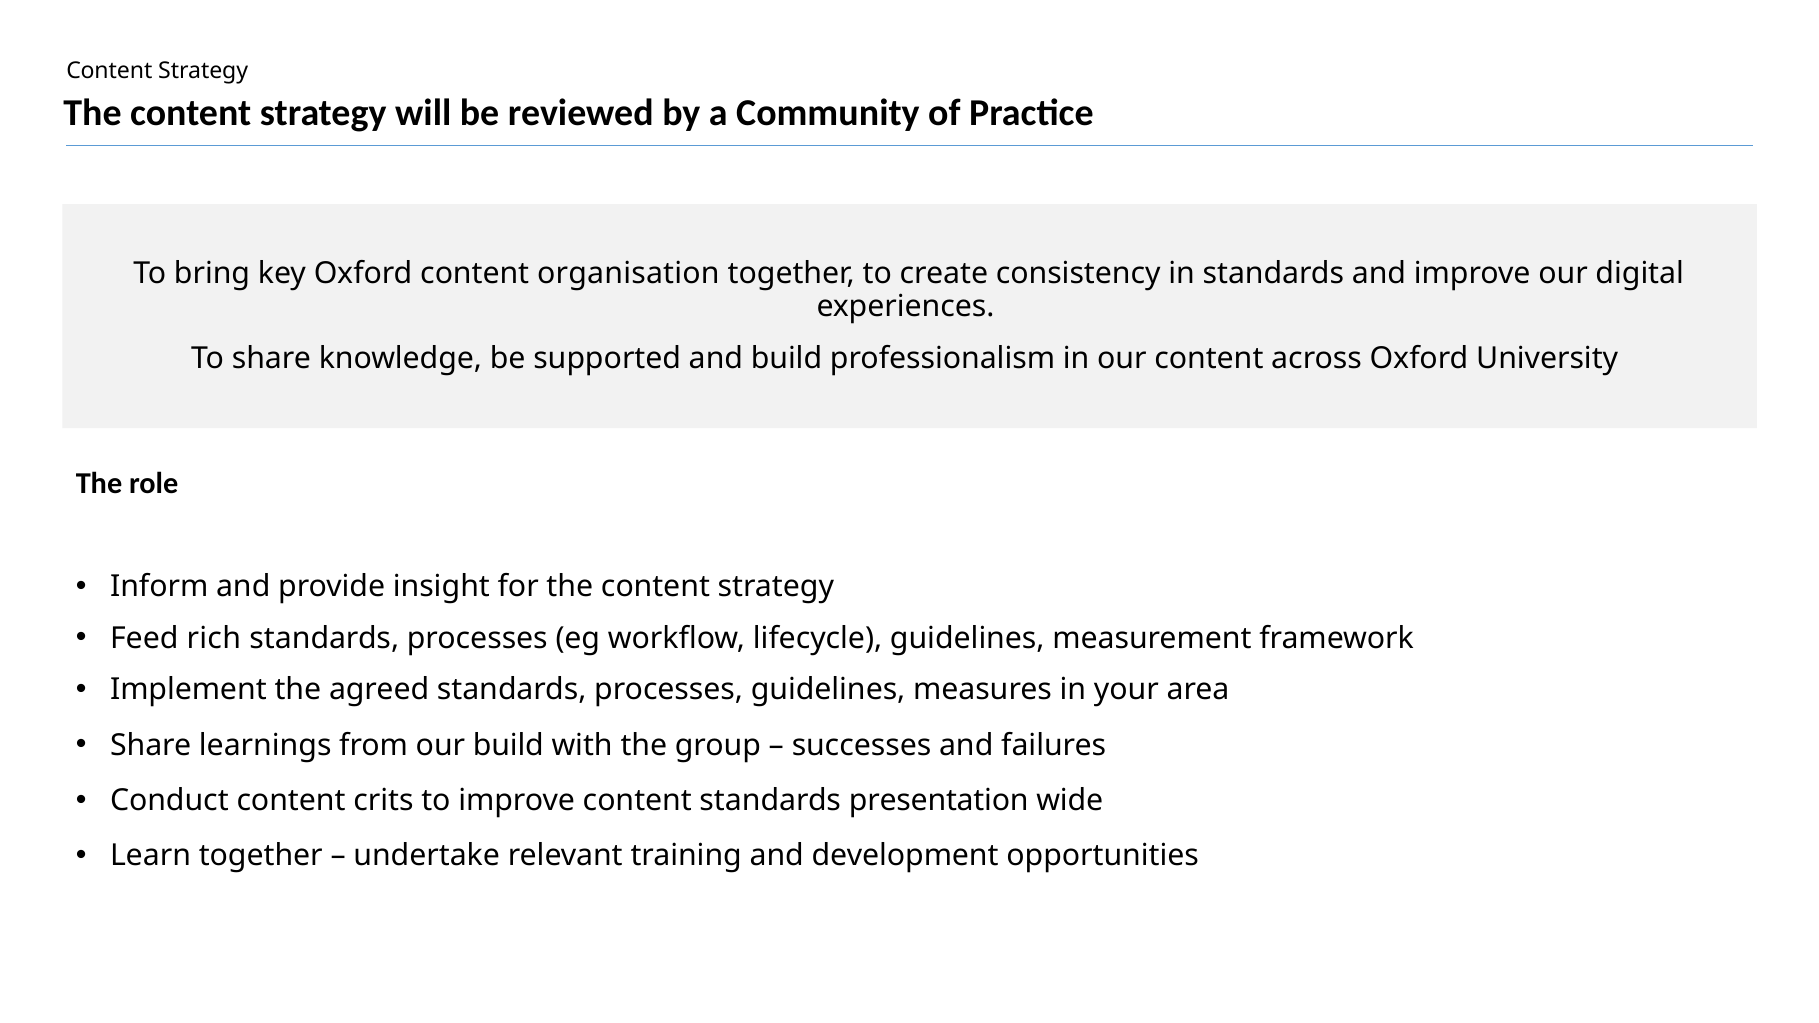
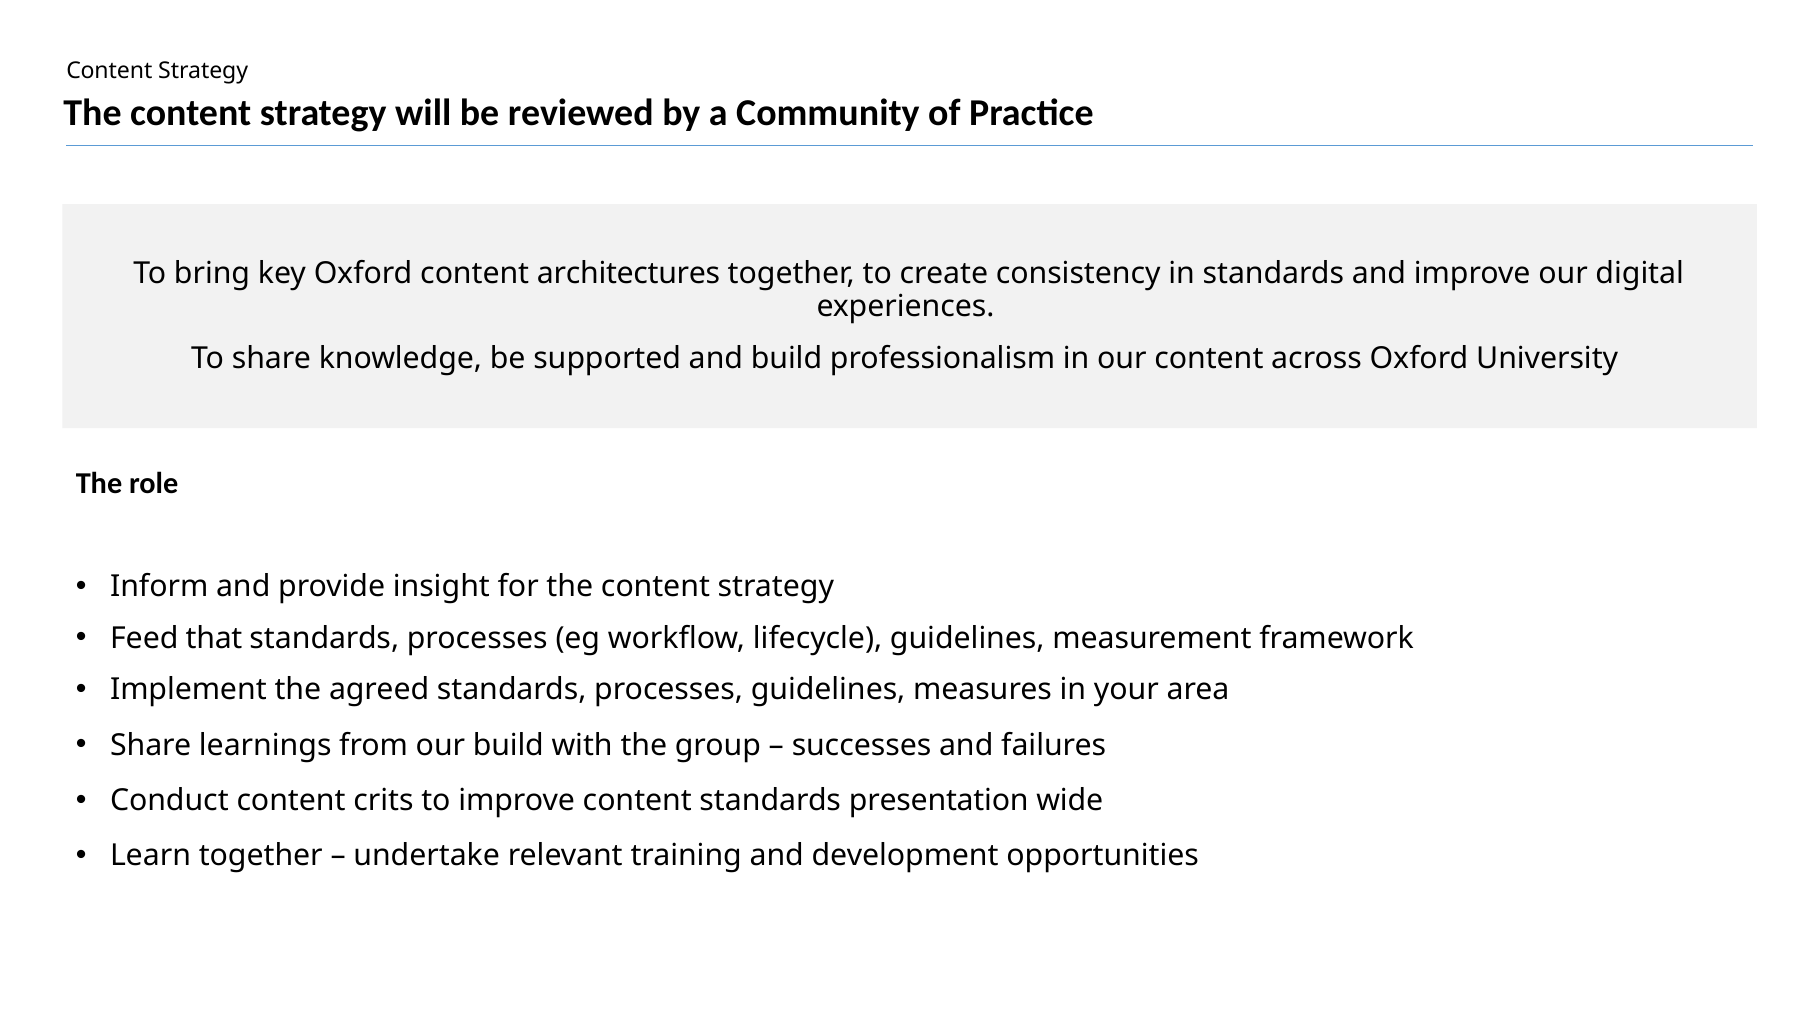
organisation: organisation -> architectures (629, 274)
rich: rich -> that (214, 638)
